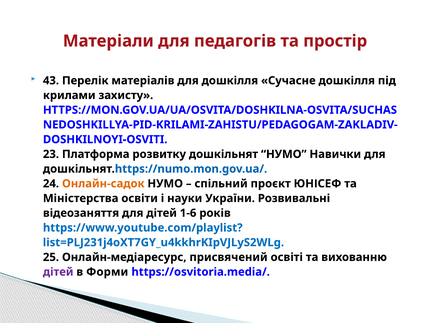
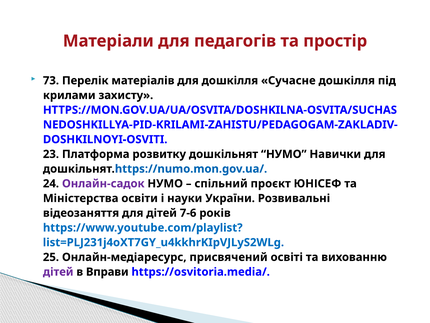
43: 43 -> 73 (51, 80)
Онлайн-садок colour: orange -> purple (103, 183)
1-6: 1-6 -> 7-6 (188, 213)
Форми: Форми -> Вправи (107, 271)
